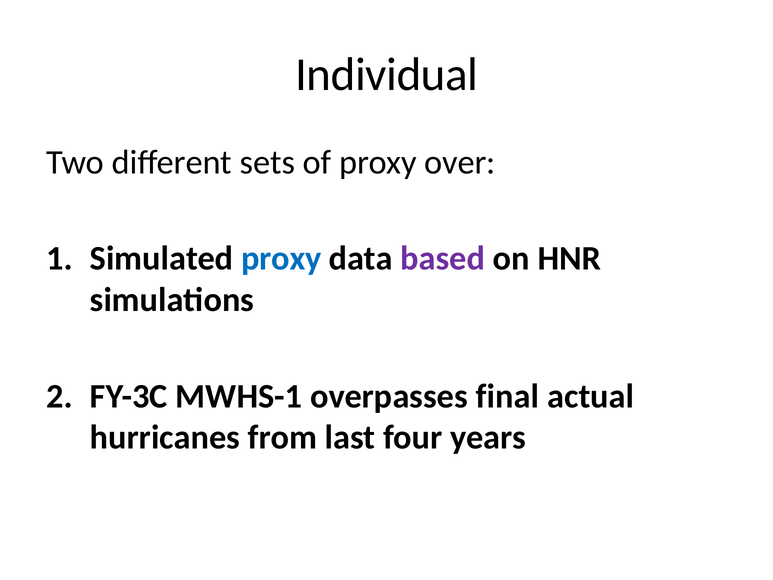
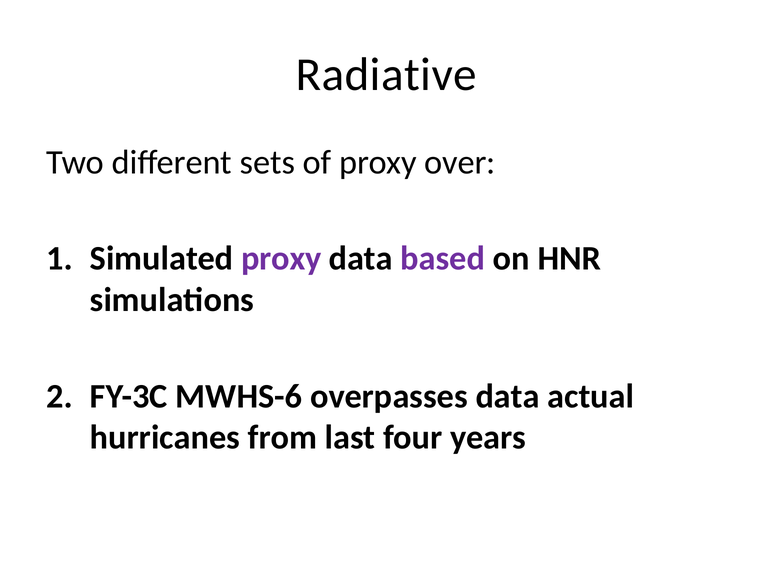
Individual: Individual -> Radiative (386, 75)
proxy colour: blue -> purple (281, 258)
MWHS-1: MWHS-1 -> MWHS-6 (239, 396)
overpasses final: final -> data (508, 396)
